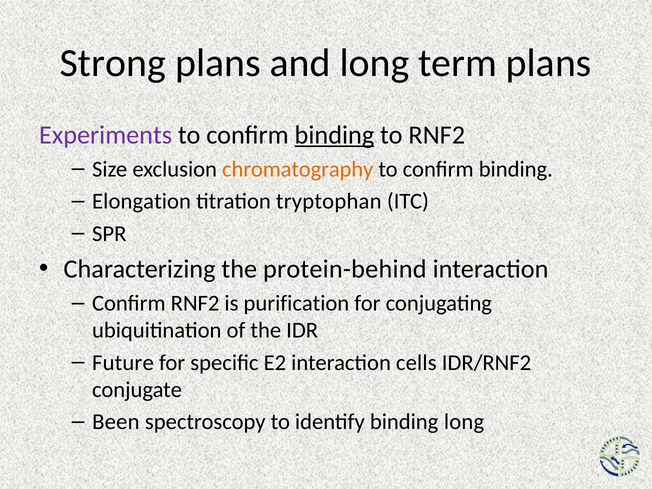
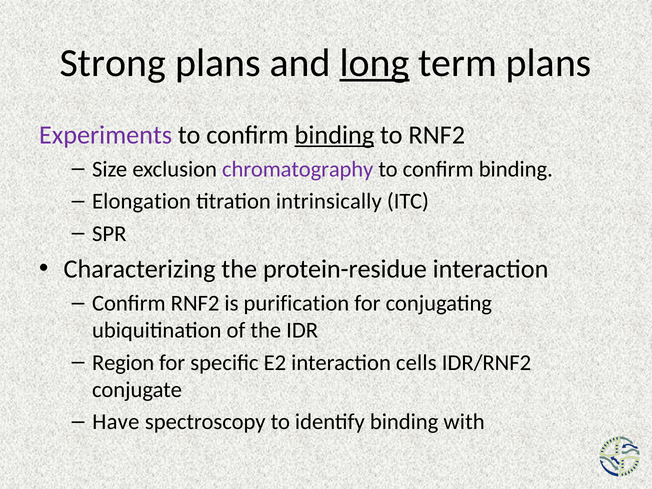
long underline: none -> present (375, 63)
chromatography colour: orange -> purple (298, 169)
tryptophan: tryptophan -> intrinsically (329, 201)
protein-behind: protein-behind -> protein-residue (345, 269)
Future: Future -> Region (123, 363)
Been: Been -> Have (116, 422)
binding long: long -> with (464, 422)
